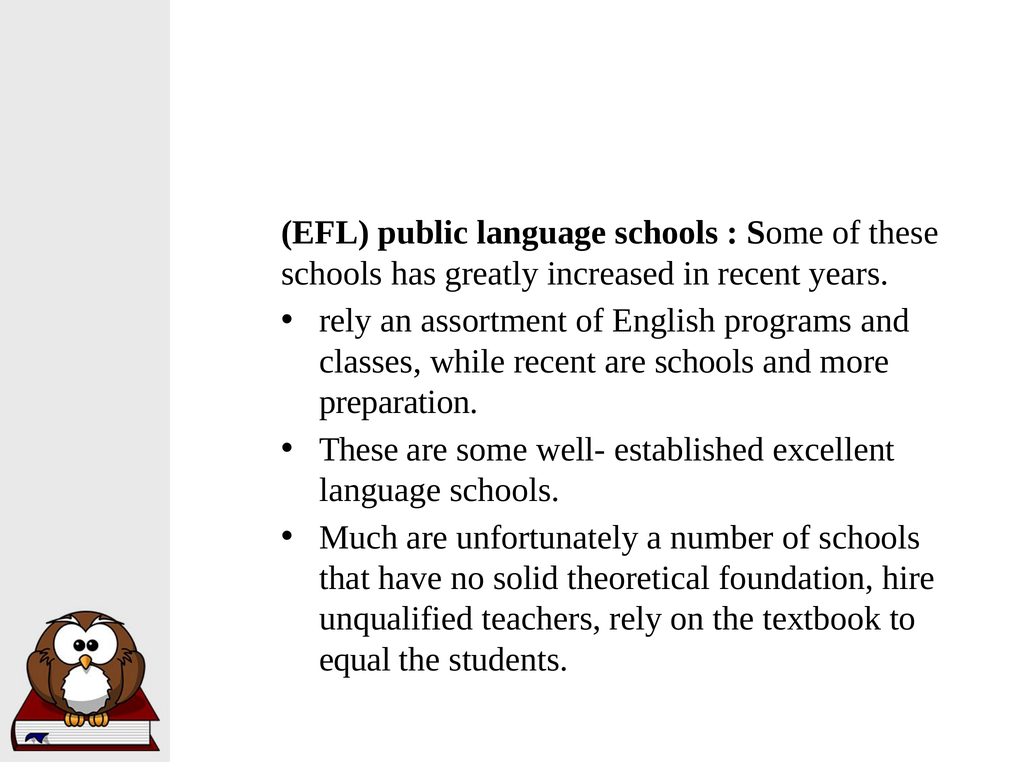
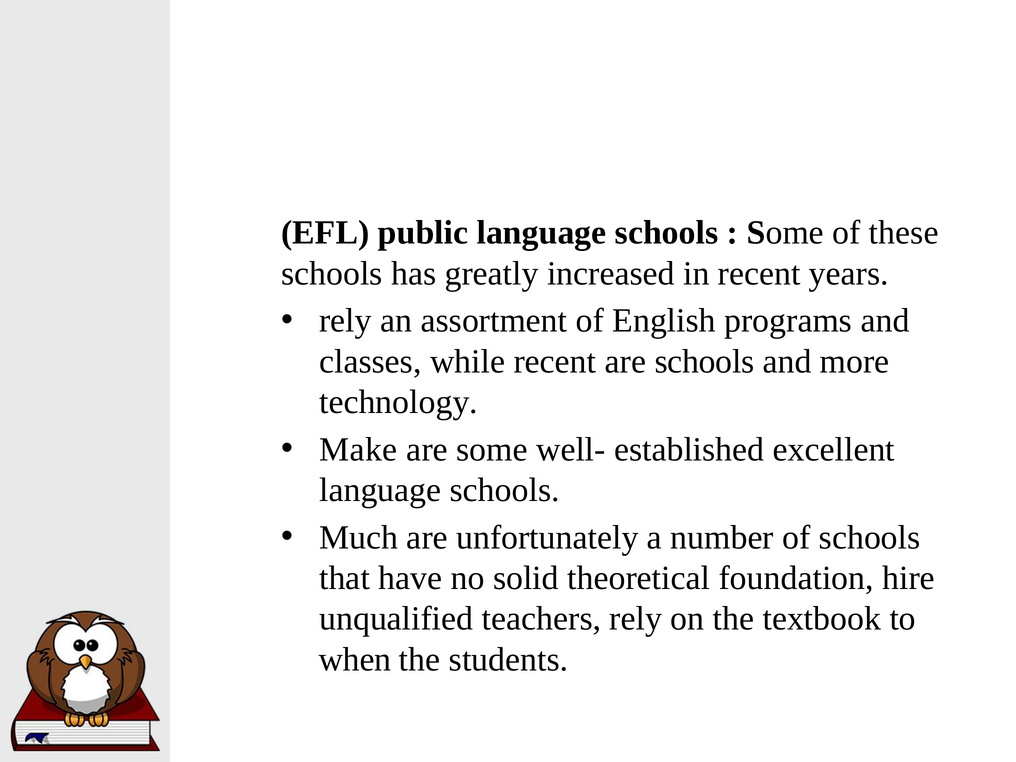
preparation: preparation -> technology (399, 402)
These: These -> Make (358, 449)
equal: equal -> when (355, 659)
